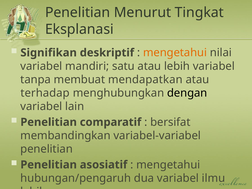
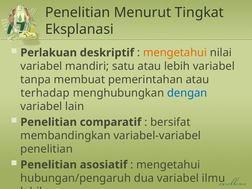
Signifikan: Signifikan -> Perlakuan (49, 53)
mendapatkan: mendapatkan -> pemerintahan (145, 80)
dengan colour: black -> blue (187, 93)
